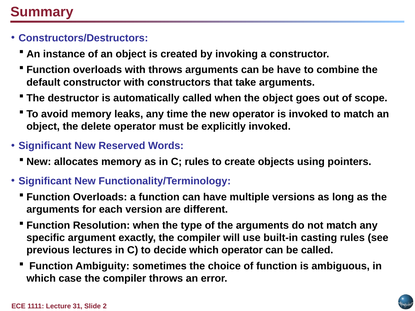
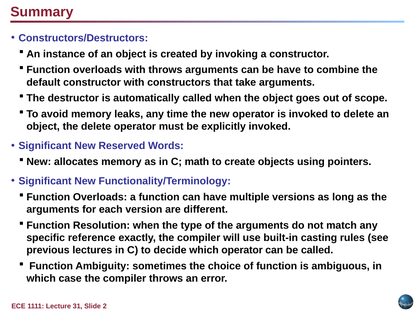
to match: match -> delete (359, 114)
C rules: rules -> math (197, 162)
argument: argument -> reference (92, 238)
